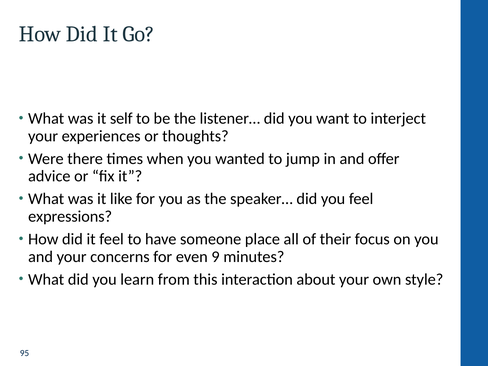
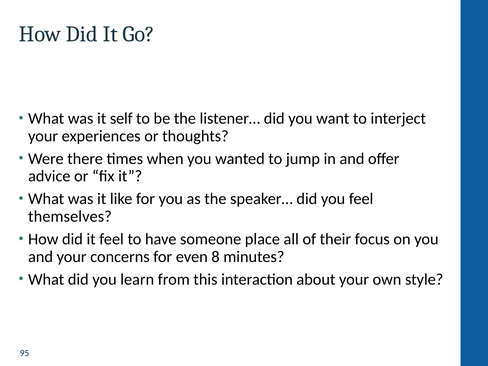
expressions: expressions -> themselves (70, 216)
9: 9 -> 8 (216, 257)
